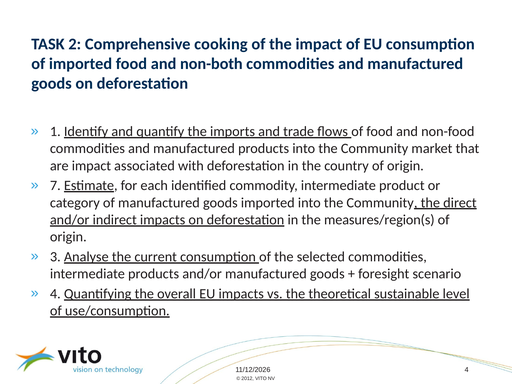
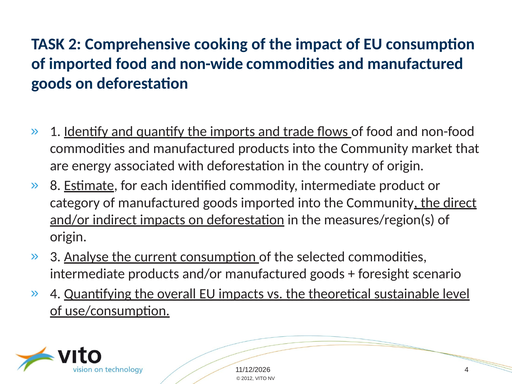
non-both: non-both -> non-wide (211, 64)
are impact: impact -> energy (91, 166)
7: 7 -> 8 (55, 186)
